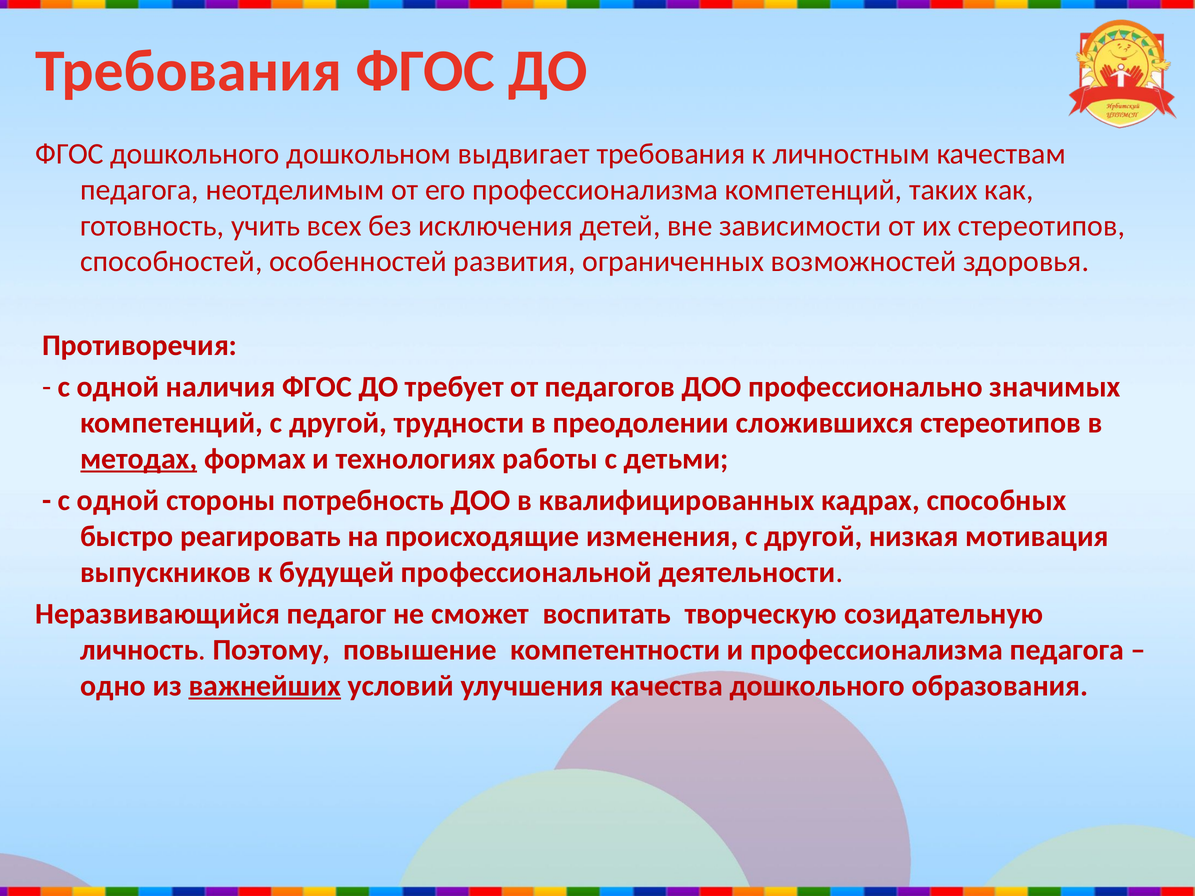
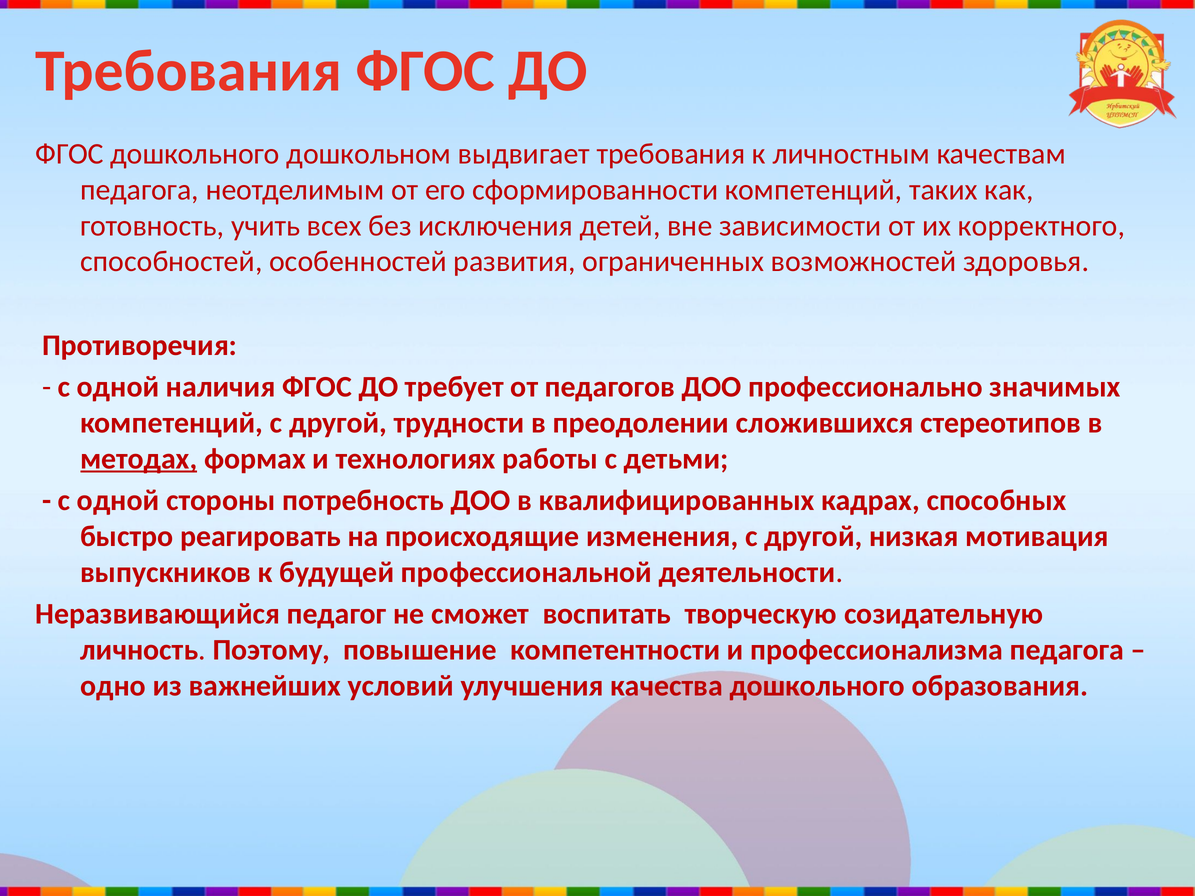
его профессионализма: профессионализма -> сформированности (595, 190)
их стереотипов: стереотипов -> корректного (1042, 226)
важнейших underline: present -> none (265, 686)
